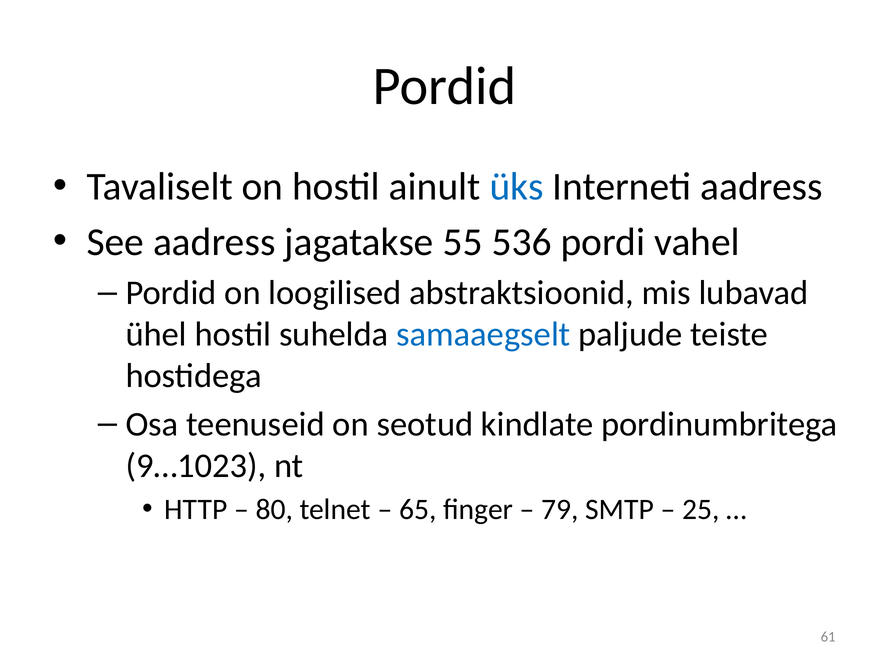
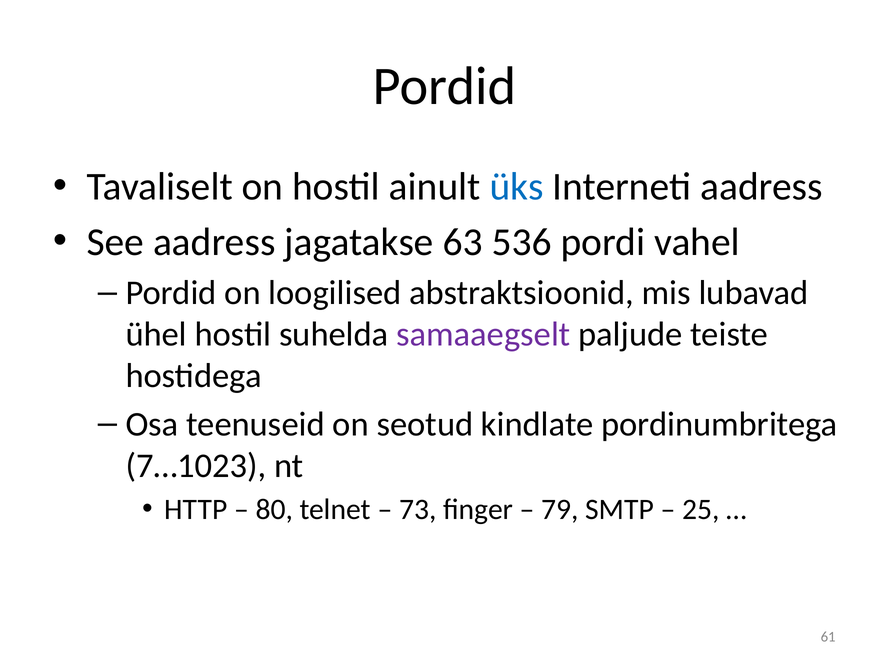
55: 55 -> 63 (463, 242)
samaaegselt colour: blue -> purple (483, 334)
9…1023: 9…1023 -> 7…1023 (196, 465)
65: 65 -> 73 (418, 510)
